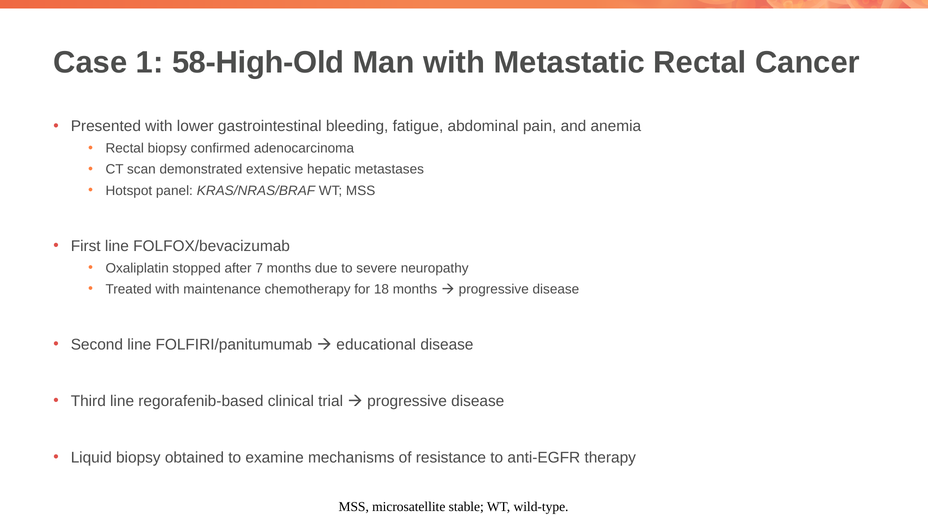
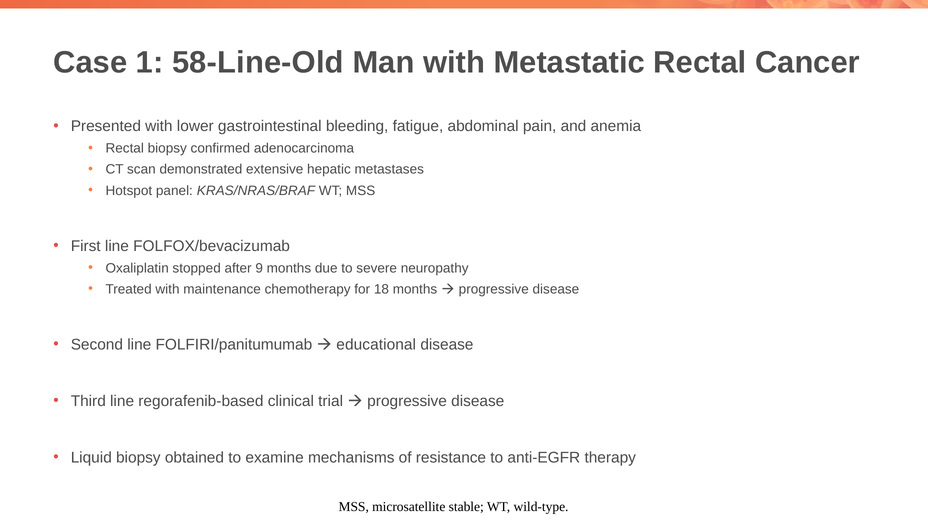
58-High-Old: 58-High-Old -> 58-Line-Old (258, 62)
7: 7 -> 9 (259, 268)
